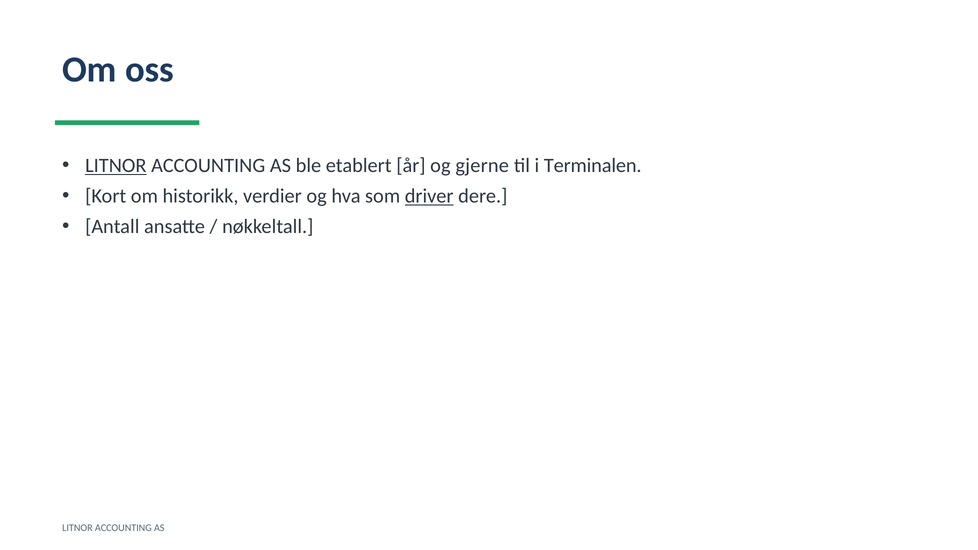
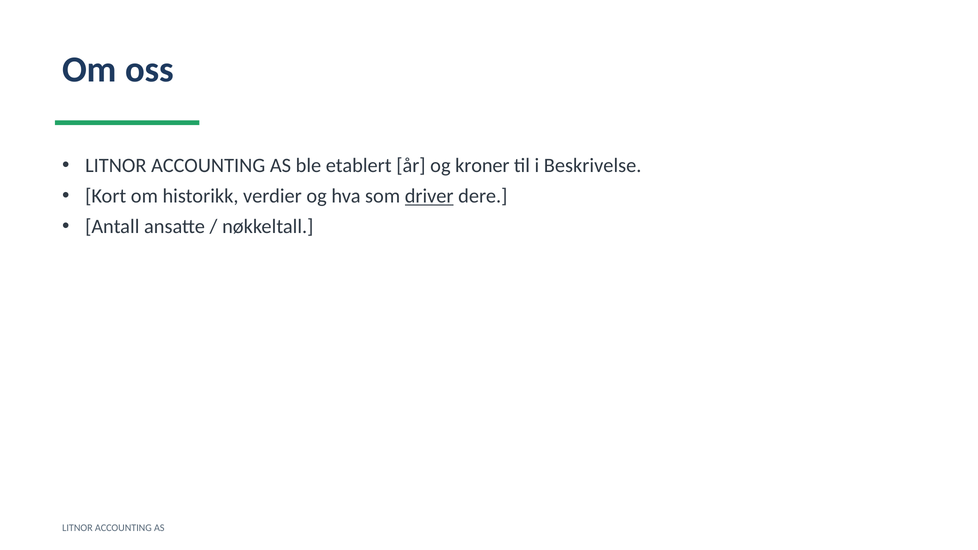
LITNOR underline: present -> none (116, 166)
gjerne: gjerne -> kroner (482, 166)
Terminalen: Terminalen -> Beskrivelse (593, 166)
